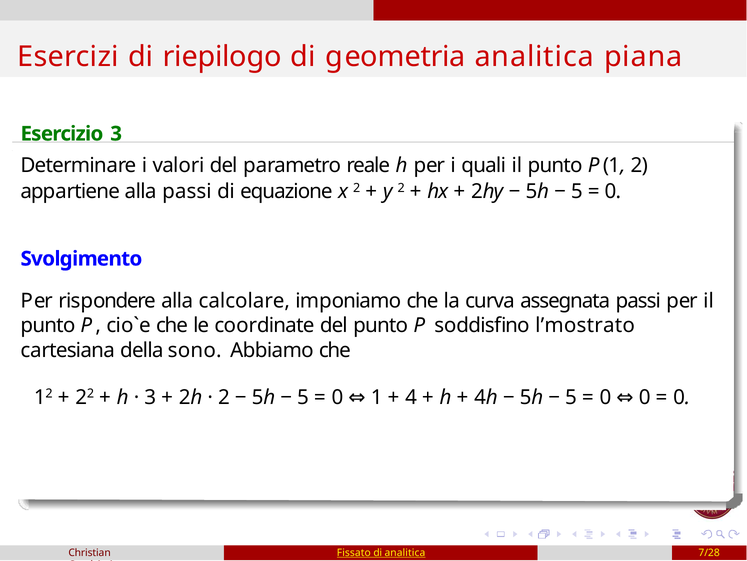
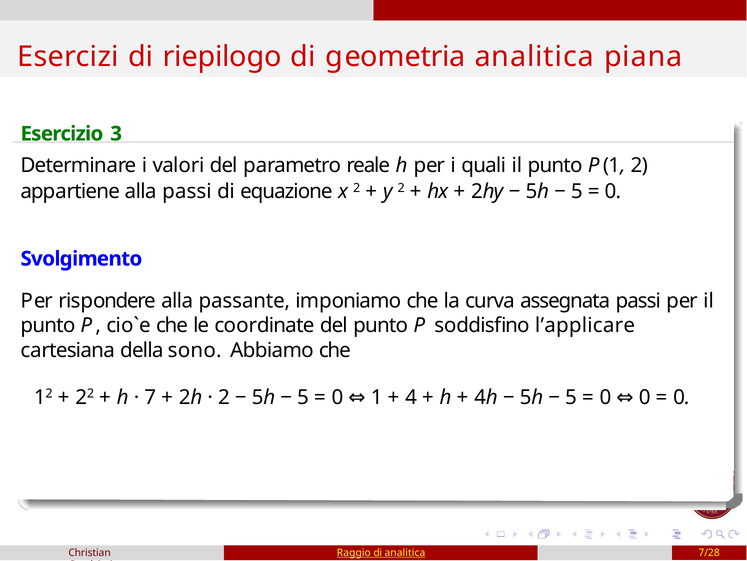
calcolare: calcolare -> passante (244, 301)
l’mostrato: l’mostrato -> l’applicare (585, 326)
3: 3 -> 7 (150, 397)
Fissato: Fissato -> Raggio (354, 553)
